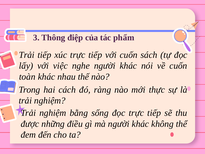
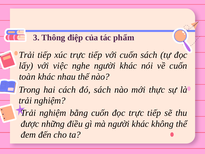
đó ràng: ràng -> sách (102, 90)
bằng sống: sống -> cuốn (100, 113)
